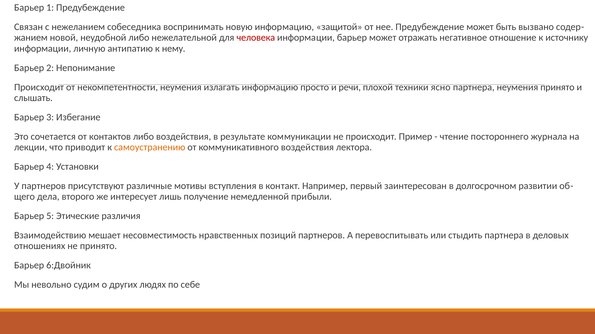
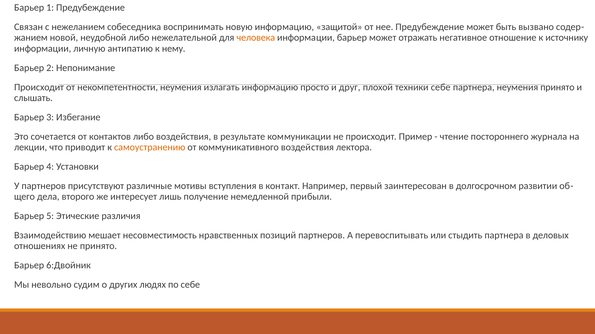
человека colour: red -> orange (256, 38)
речи: речи -> друг (350, 87)
техники ясно: ясно -> себе (441, 87)
